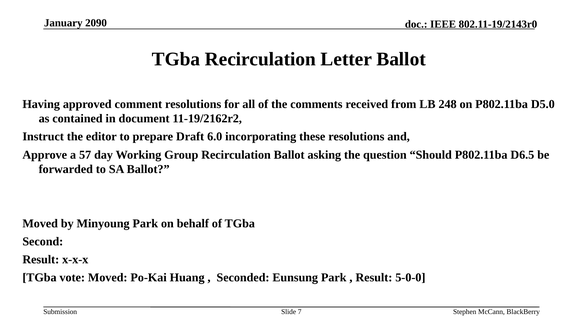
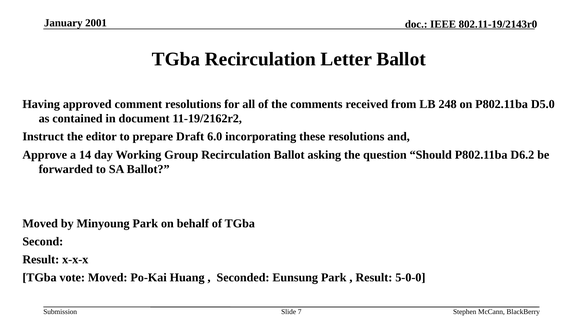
2090: 2090 -> 2001 (96, 23)
57: 57 -> 14 (85, 155)
D6.5: D6.5 -> D6.2 (522, 155)
